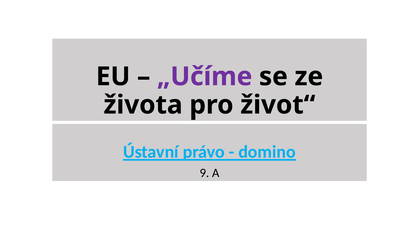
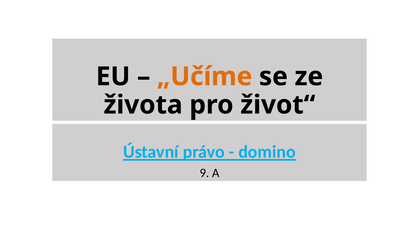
„Učíme colour: purple -> orange (205, 76)
